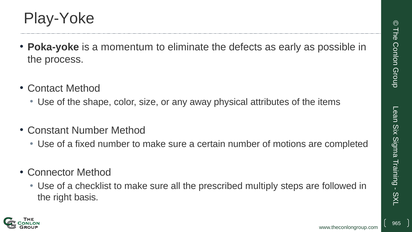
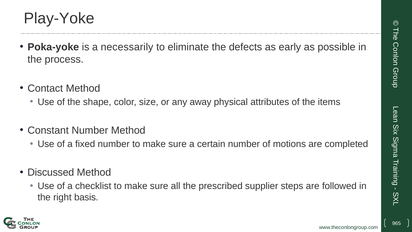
momentum: momentum -> necessarily (127, 47)
Connector: Connector -> Discussed (51, 172)
multiply: multiply -> supplier (262, 186)
